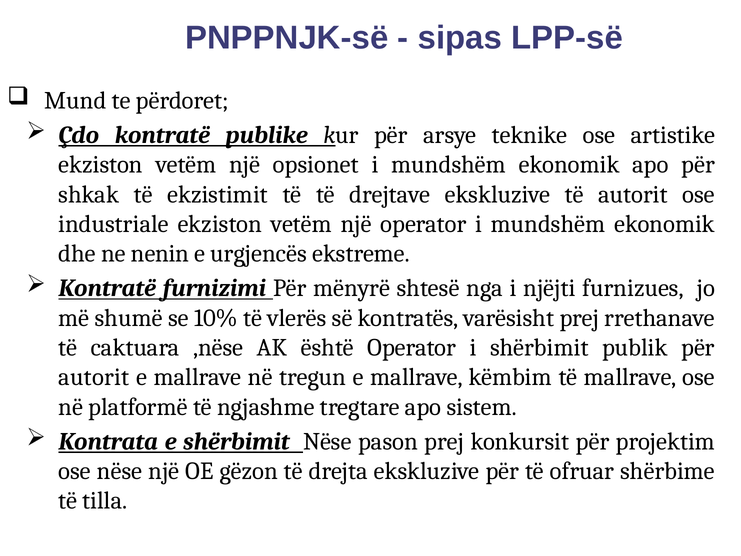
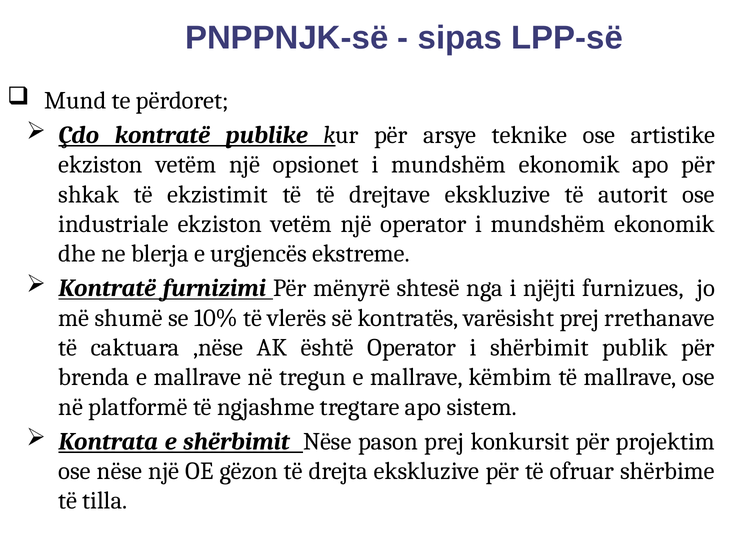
nenin: nenin -> blerja (160, 254)
autorit: autorit -> brenda (94, 377)
